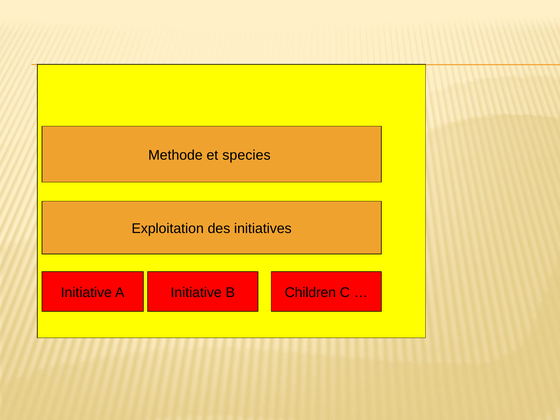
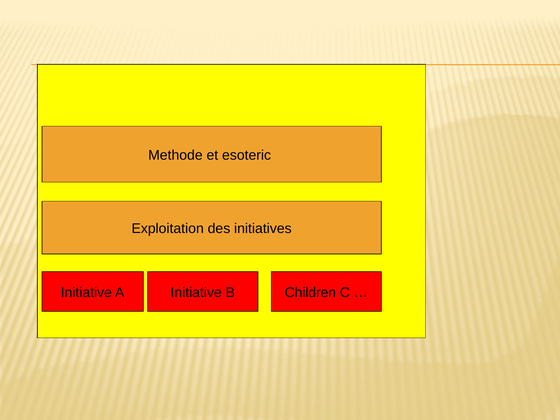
species: species -> esoteric (247, 155)
